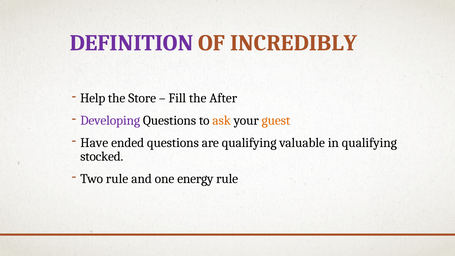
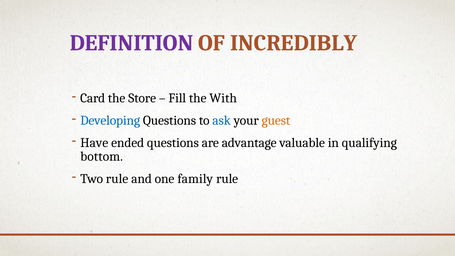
Help: Help -> Card (93, 98)
After: After -> With (223, 98)
Developing colour: purple -> blue (110, 120)
ask colour: orange -> blue (222, 120)
are qualifying: qualifying -> advantage (249, 143)
stocked: stocked -> bottom (102, 156)
energy: energy -> family (195, 179)
